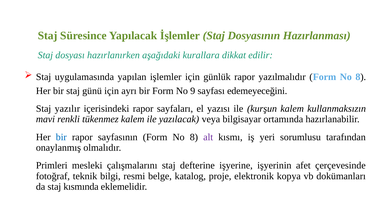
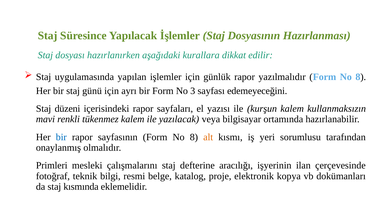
9: 9 -> 3 (193, 91)
yazılır: yazılır -> düzeni (67, 109)
alt colour: purple -> orange (208, 137)
işyerine: işyerine -> aracılığı (236, 165)
afet: afet -> ilan (303, 165)
